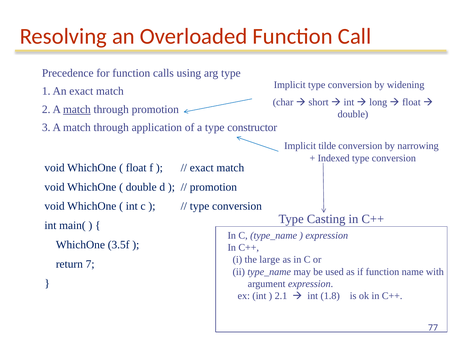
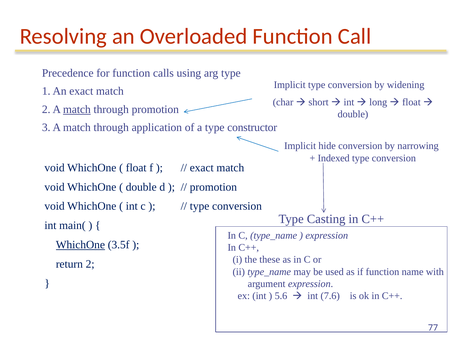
tilde: tilde -> hide (327, 146)
WhichOne underline: none -> present (80, 245)
large: large -> these (270, 260)
return 7: 7 -> 2 (90, 264)
2.1: 2.1 -> 5.6 (281, 296)
1.8: 1.8 -> 7.6 (330, 296)
